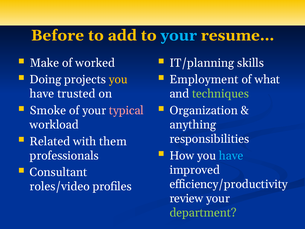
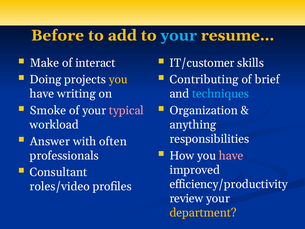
worked: worked -> interact (95, 63)
IT/planning: IT/planning -> IT/customer (202, 63)
Employment: Employment -> Contributing (204, 79)
what: what -> brief (267, 79)
trusted: trusted -> writing (76, 94)
techniques colour: light green -> light blue (221, 94)
Related: Related -> Answer (50, 141)
them: them -> often (113, 141)
have colour: light blue -> pink (231, 155)
department colour: light green -> yellow (203, 212)
